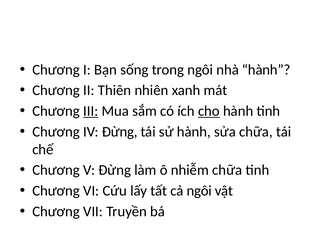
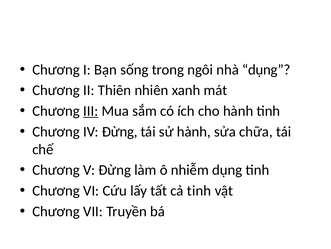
nhà hành: hành -> dụng (266, 69)
cho underline: present -> none (209, 111)
nhiễm chữa: chữa -> dụng (227, 170)
cả ngôi: ngôi -> tinh (199, 190)
